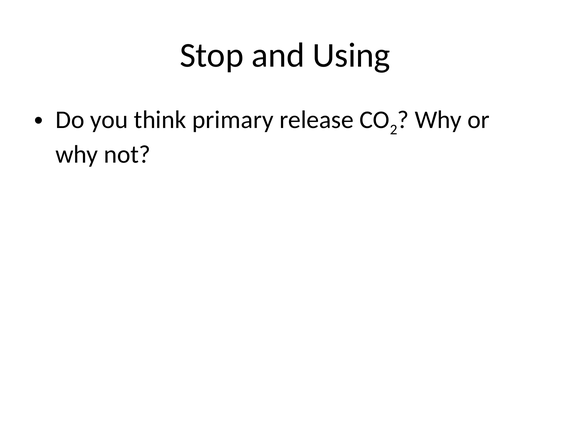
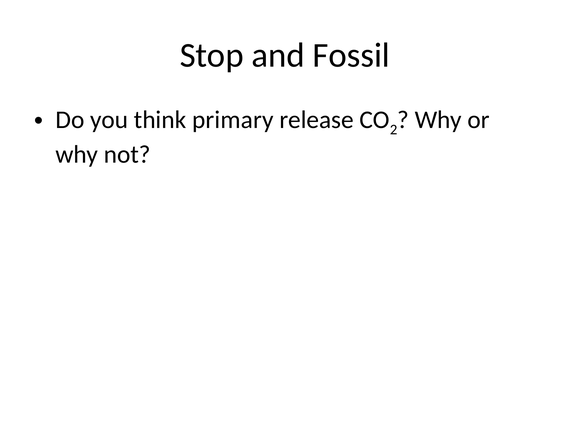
Using: Using -> Fossil (351, 55)
